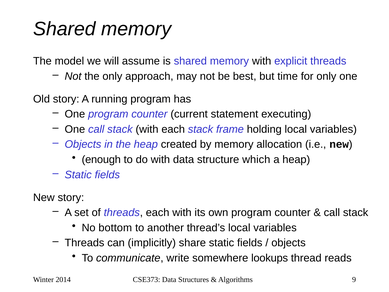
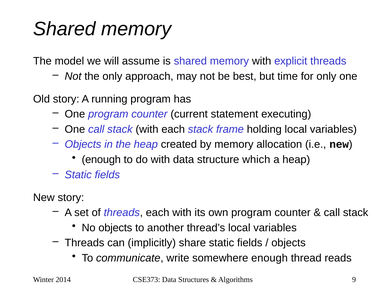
No bottom: bottom -> objects (115, 228)
somewhere lookups: lookups -> enough (270, 258)
